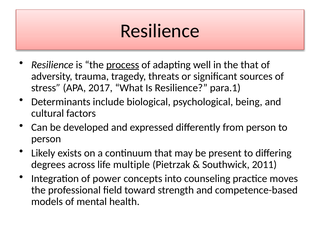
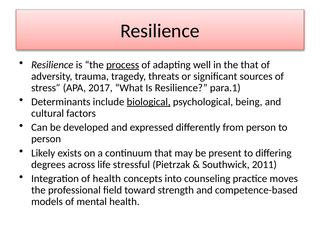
biological underline: none -> present (149, 102)
multiple: multiple -> stressful (131, 165)
of power: power -> health (107, 179)
